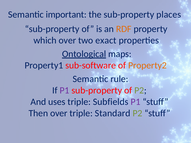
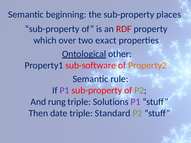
important: important -> beginning (66, 15)
RDF colour: orange -> red (124, 29)
maps: maps -> other (120, 54)
uses: uses -> rung (57, 102)
Subfields: Subfields -> Solutions (111, 102)
Then over: over -> date (59, 113)
